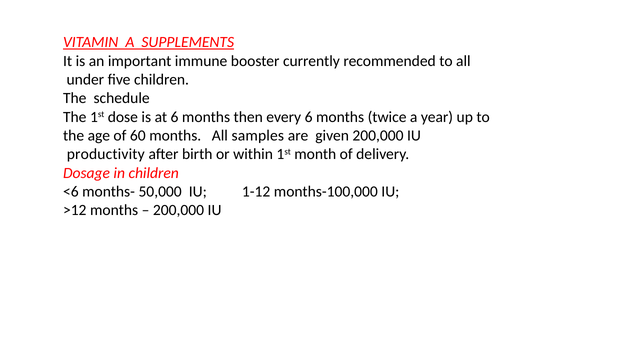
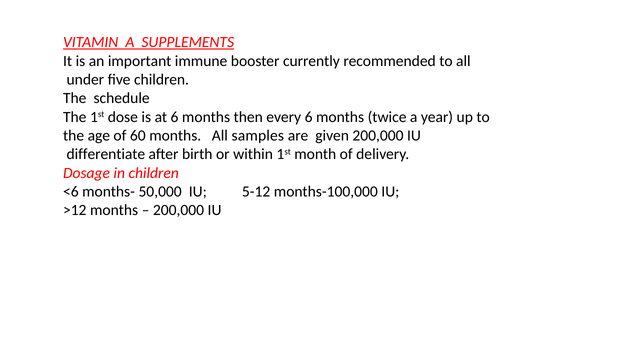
productivity: productivity -> differentiate (106, 154)
1-12: 1-12 -> 5-12 (256, 192)
